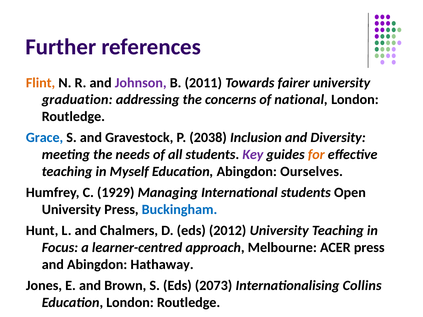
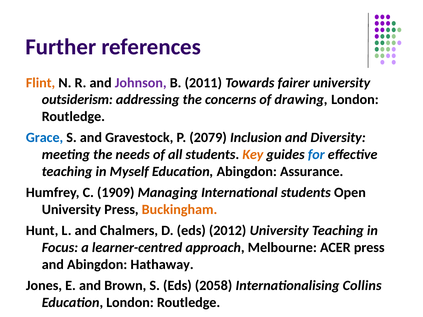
graduation: graduation -> outsiderism (77, 100)
national: national -> drawing (301, 100)
2038: 2038 -> 2079 (208, 138)
Key colour: purple -> orange (253, 155)
for colour: orange -> blue (316, 155)
Ourselves: Ourselves -> Assurance (312, 172)
1929: 1929 -> 1909 (116, 193)
Buckingham colour: blue -> orange (180, 210)
2073: 2073 -> 2058 (214, 286)
